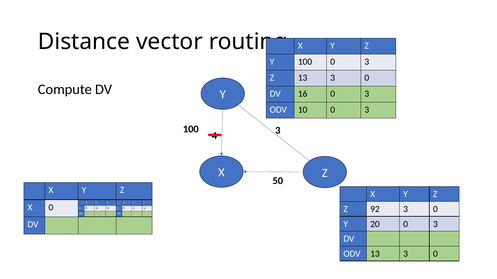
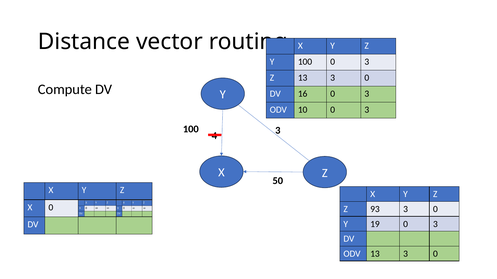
92: 92 -> 93 (375, 209)
20: 20 -> 19 (375, 224)
